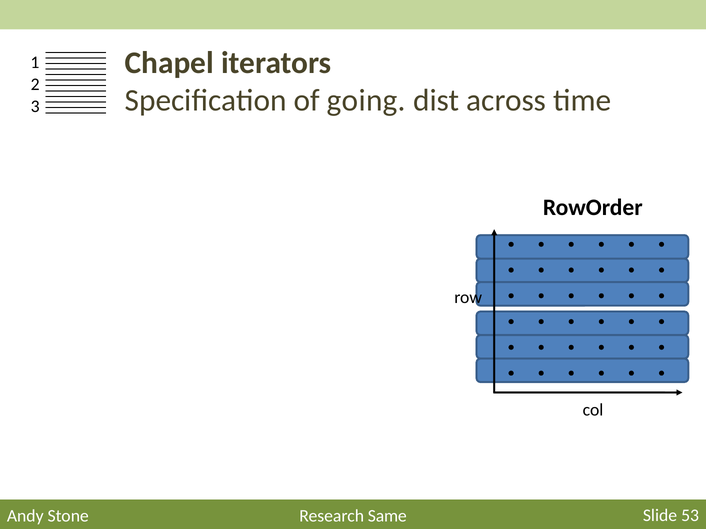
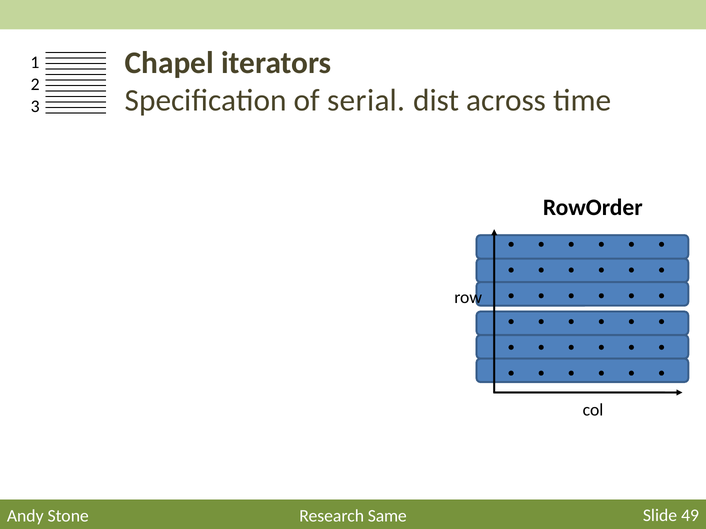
going: going -> serial (366, 100)
53: 53 -> 49 (690, 516)
